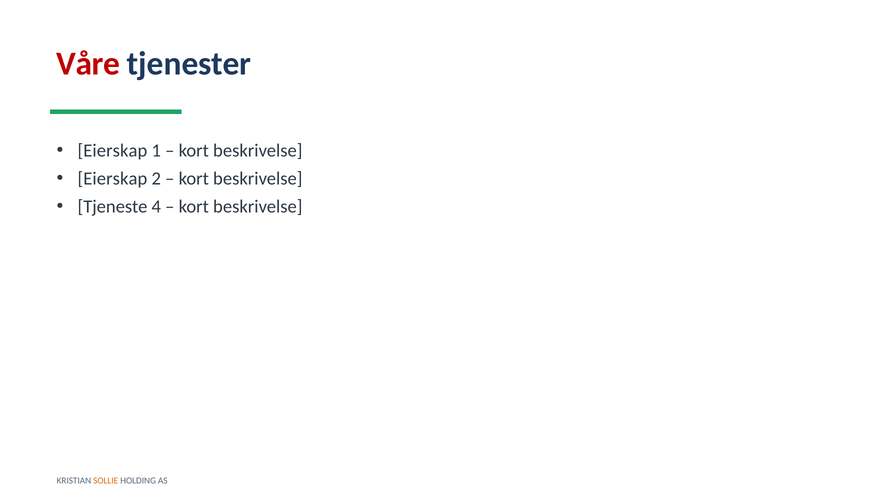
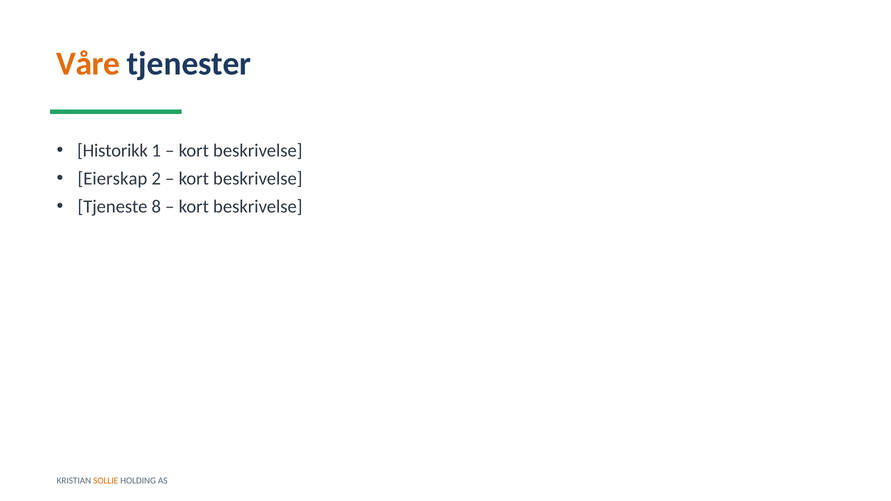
Våre colour: red -> orange (88, 64)
Eierskap: Eierskap -> Historikk (113, 151)
4: 4 -> 8 (156, 207)
